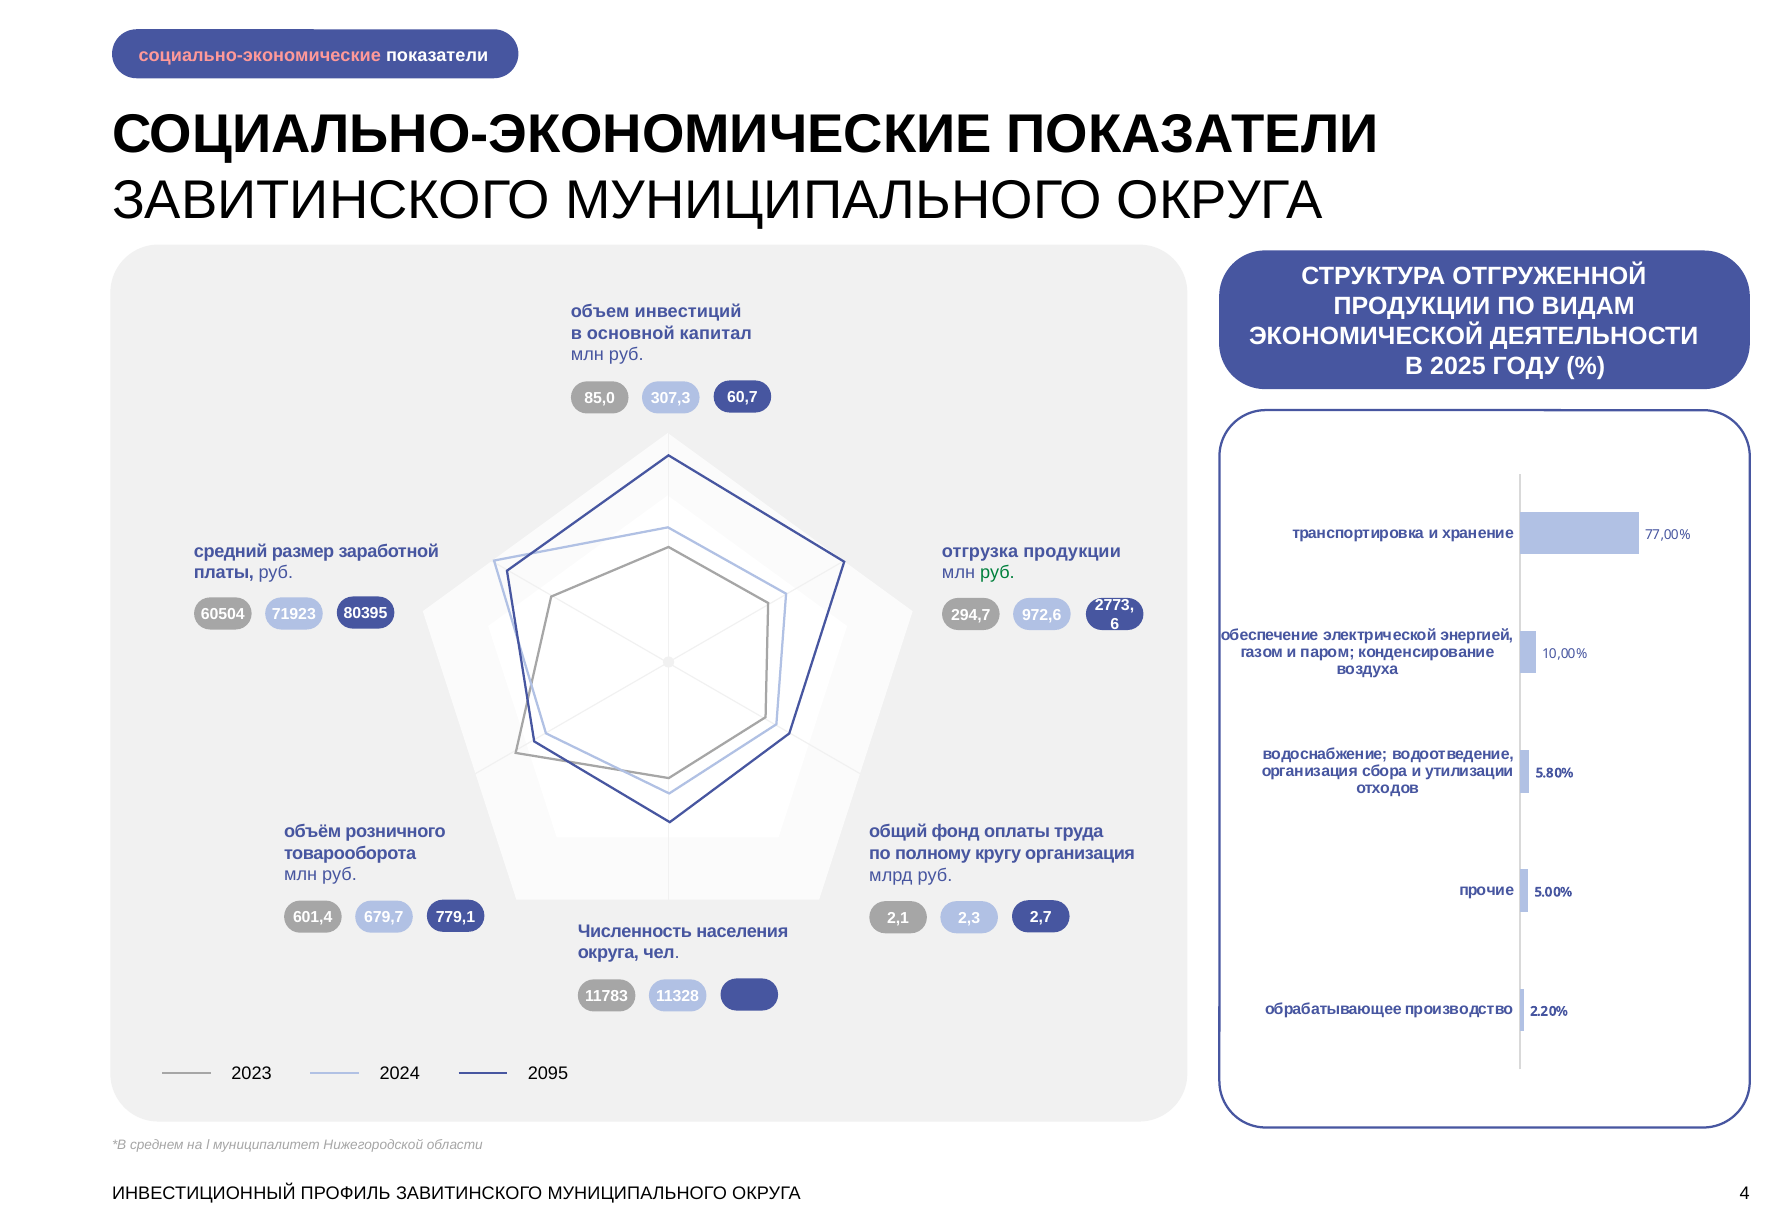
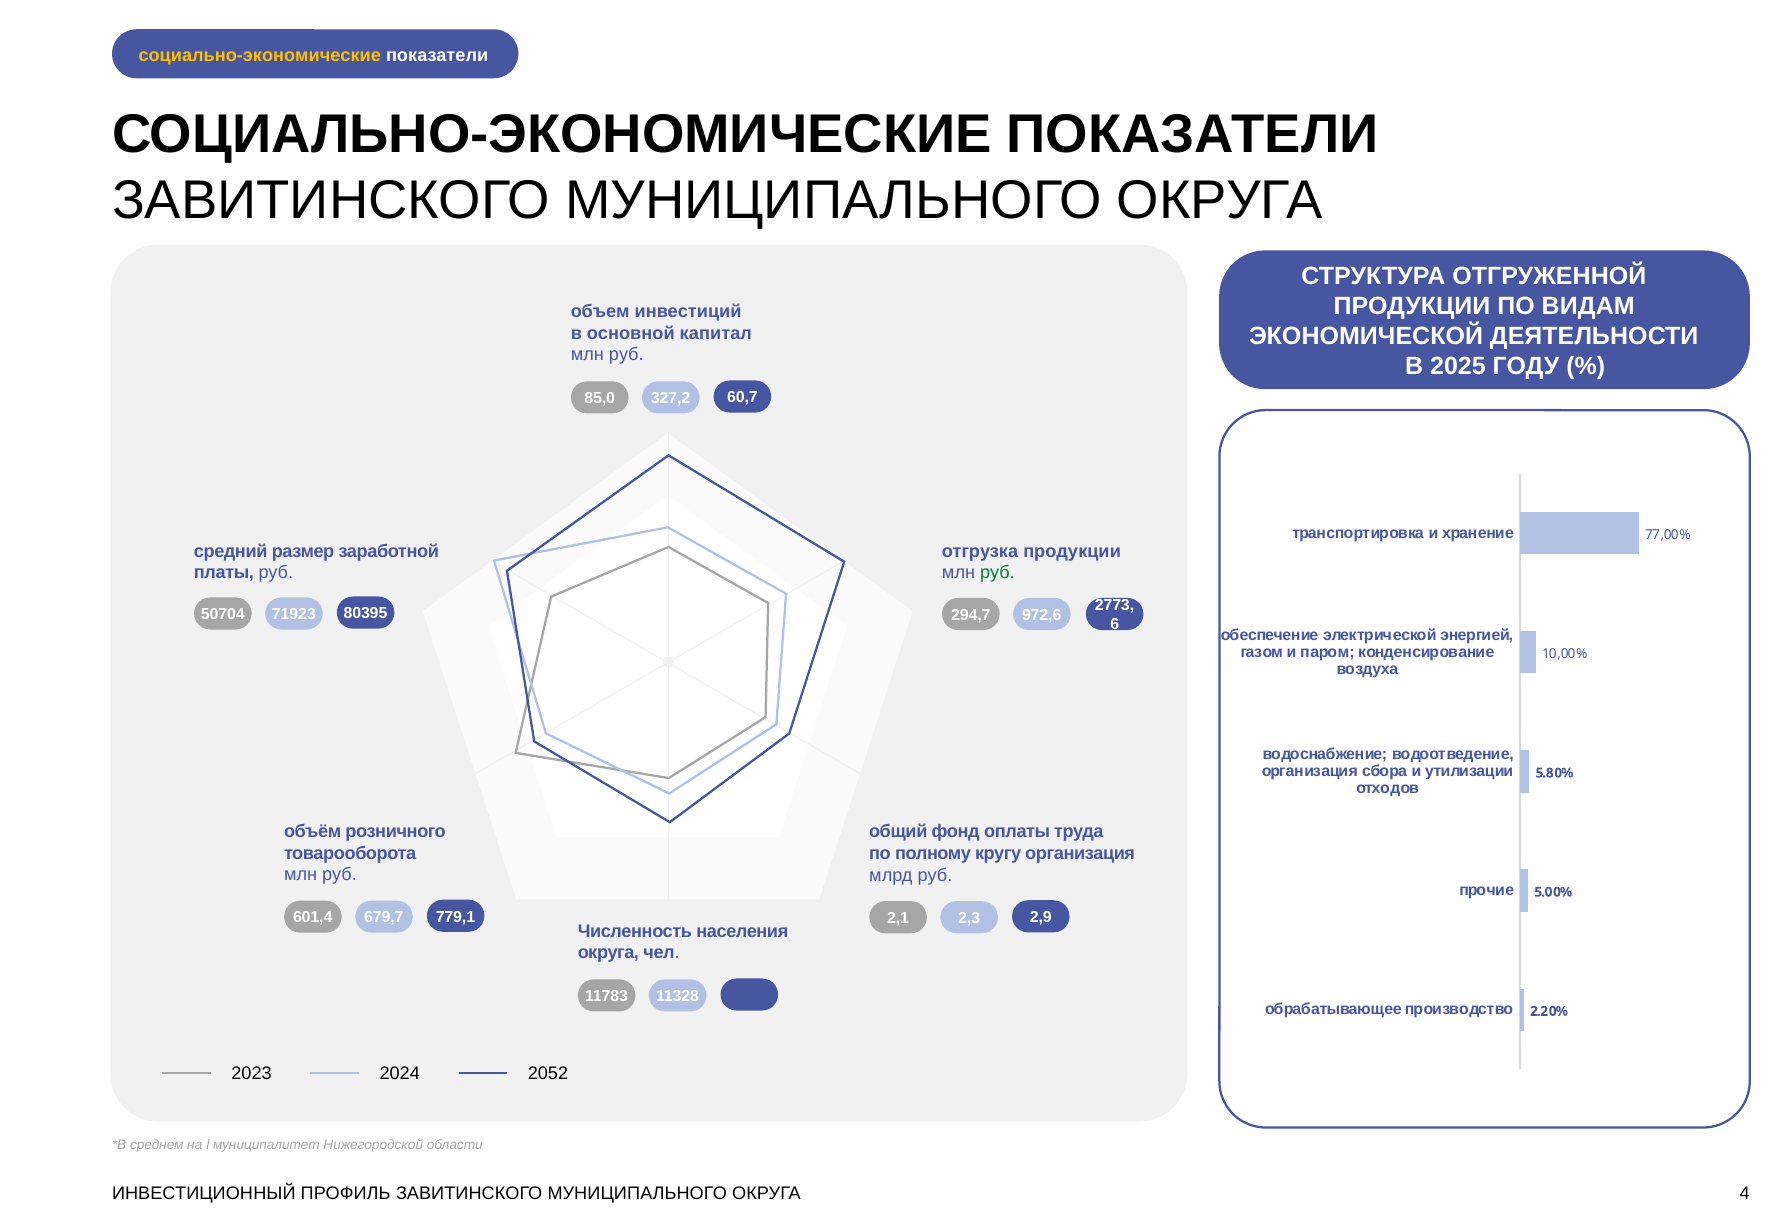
социально-экономические colour: pink -> yellow (260, 55)
307,3: 307,3 -> 327,2 (671, 398)
60504: 60504 -> 50704 (223, 615)
2,7: 2,7 -> 2,9 (1041, 917)
2095: 2095 -> 2052 (548, 1074)
